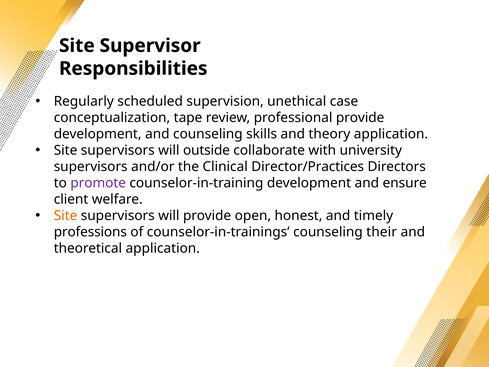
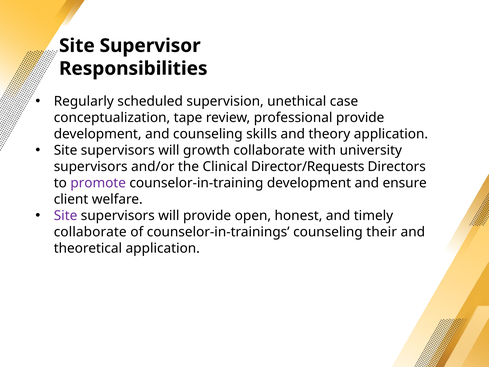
outside: outside -> growth (206, 150)
Director/Practices: Director/Practices -> Director/Requests (308, 167)
Site colour: orange -> purple (66, 216)
professions: professions -> collaborate (90, 232)
